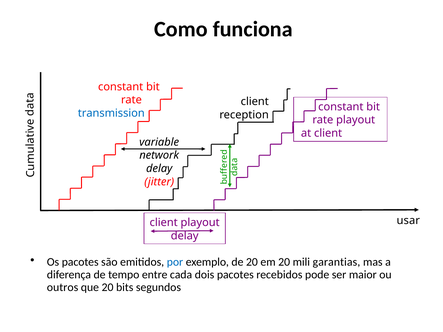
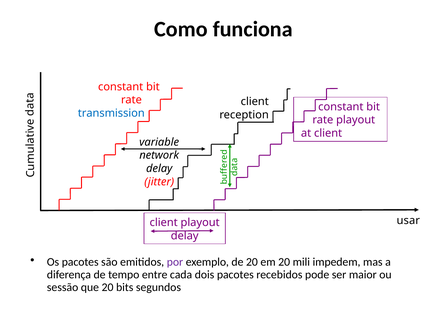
por colour: blue -> purple (175, 262)
garantias: garantias -> impedem (337, 262)
outros: outros -> sessão (63, 288)
